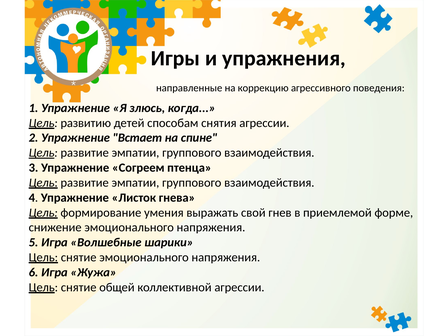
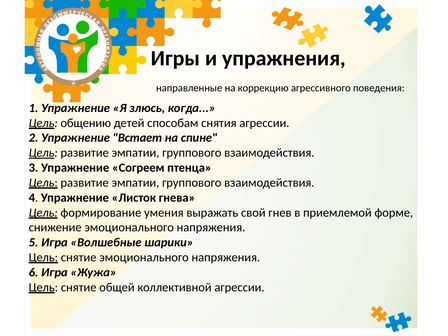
развитию: развитию -> общению (86, 123)
